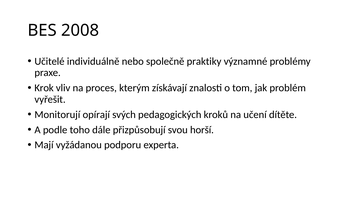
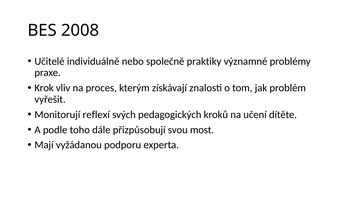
opírají: opírají -> reflexí (96, 115)
horší: horší -> most (202, 130)
